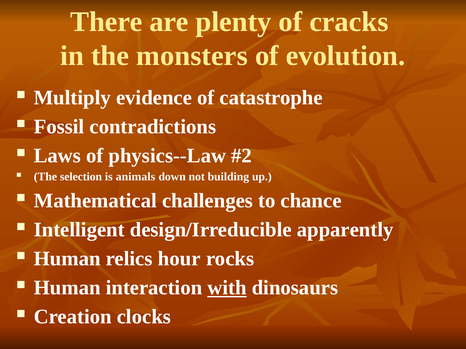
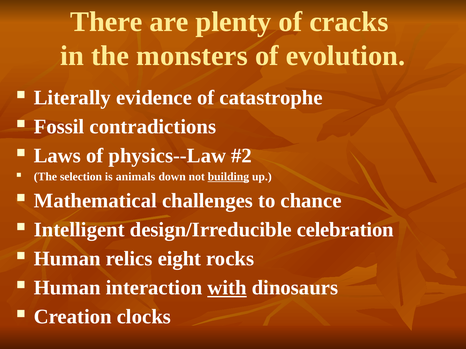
Multiply: Multiply -> Literally (72, 98)
building underline: none -> present (228, 177)
apparently: apparently -> celebration (345, 230)
hour: hour -> eight (179, 259)
